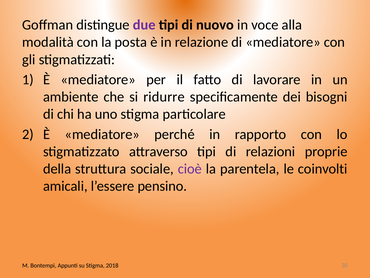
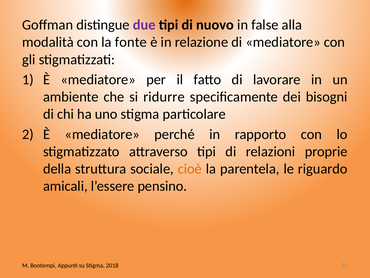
voce: voce -> false (265, 25)
posta: posta -> fonte (131, 42)
cioè colour: purple -> orange (190, 169)
coinvolti: coinvolti -> riguardo (323, 169)
